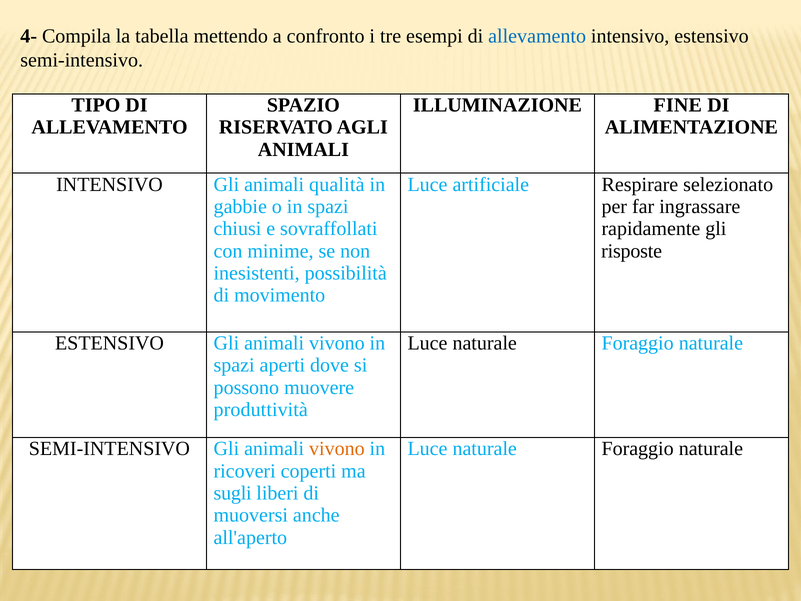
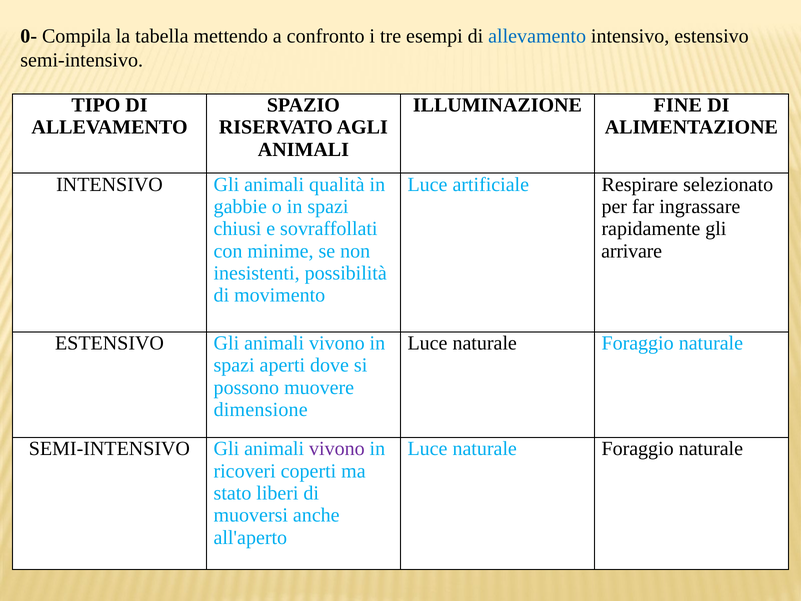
4-: 4- -> 0- (29, 36)
risposte: risposte -> arrivare (632, 251)
produttività: produttività -> dimensione (261, 409)
vivono colour: orange -> purple (337, 449)
sugli: sugli -> stato (233, 493)
